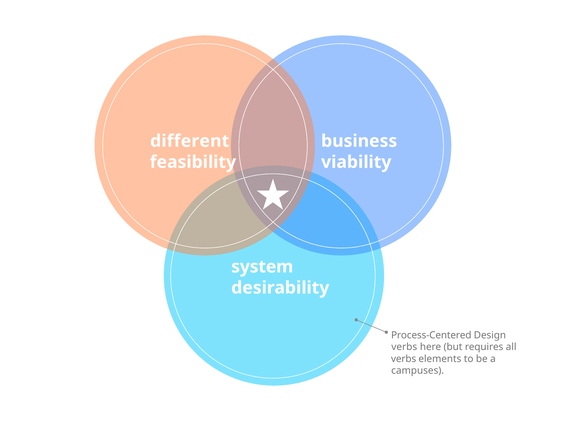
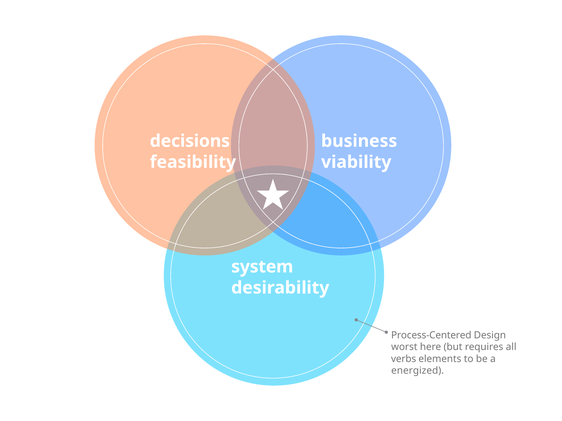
different: different -> decisions (190, 141)
verbs: verbs -> worst (404, 347)
campuses: campuses -> energized (418, 371)
